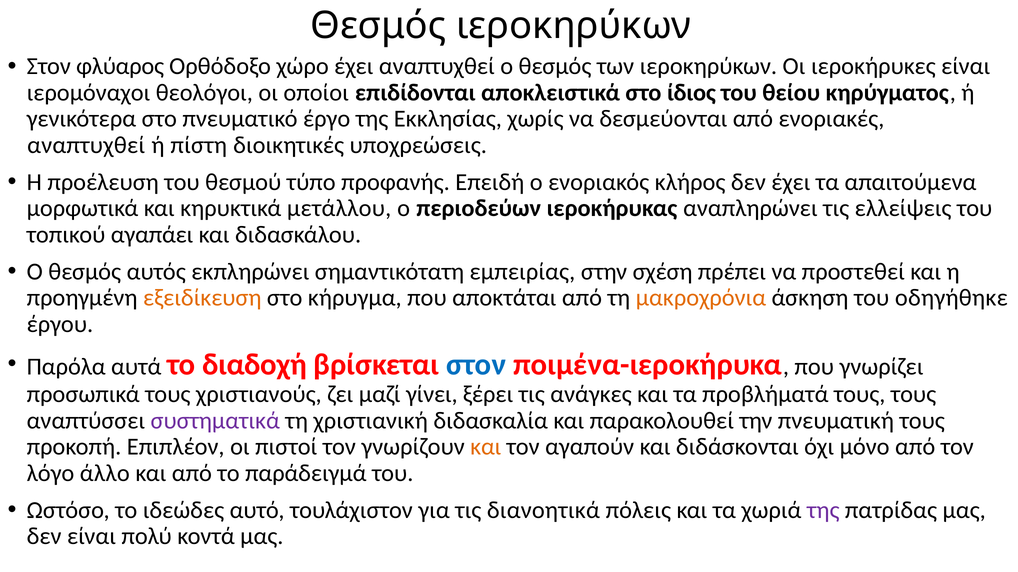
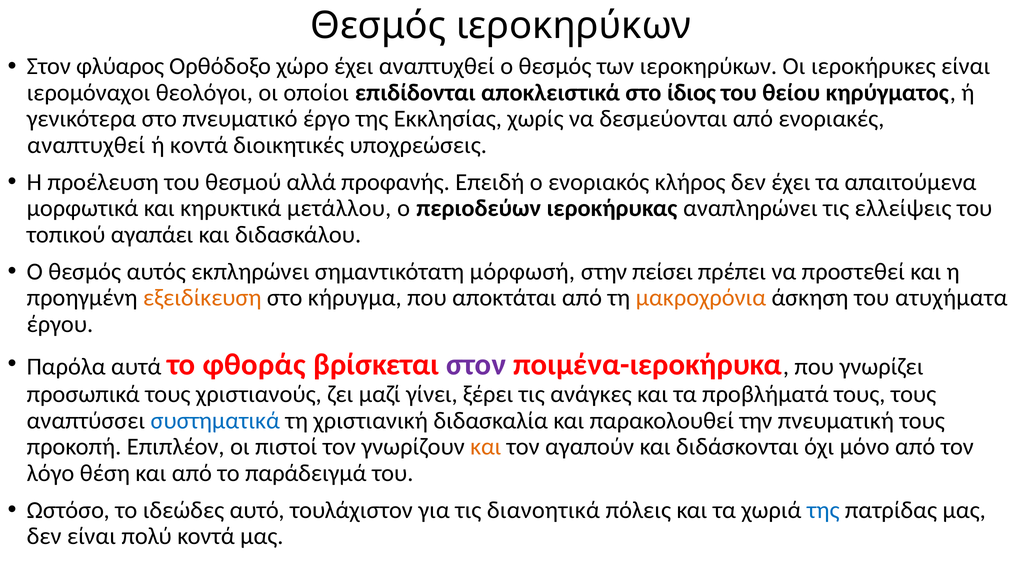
ή πίστη: πίστη -> κοντά (199, 145)
τύπο: τύπο -> αλλά (311, 182)
εμπειρίας: εμπειρίας -> μόρφωσή (522, 272)
σχέση: σχέση -> πείσει (663, 272)
οδηγήθηκε: οδηγήθηκε -> ατυχήματα (951, 298)
διαδοχή: διαδοχή -> φθοράς (254, 365)
στον colour: blue -> purple (476, 365)
συστηματικά colour: purple -> blue (215, 421)
άλλο: άλλο -> θέση (105, 474)
της colour: purple -> blue (823, 511)
